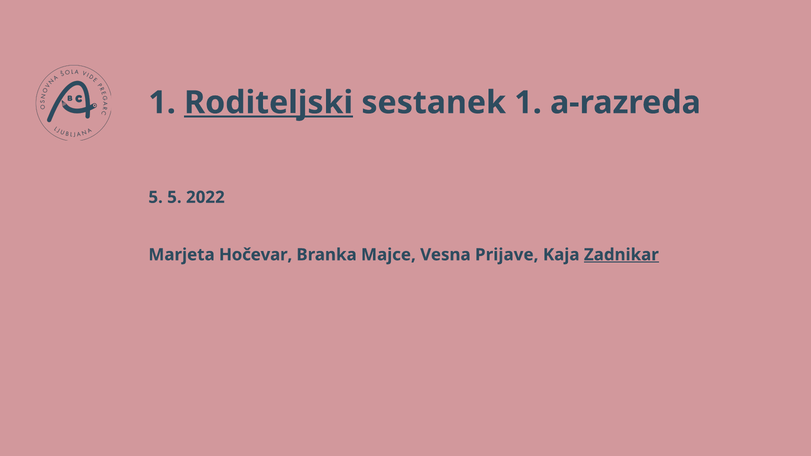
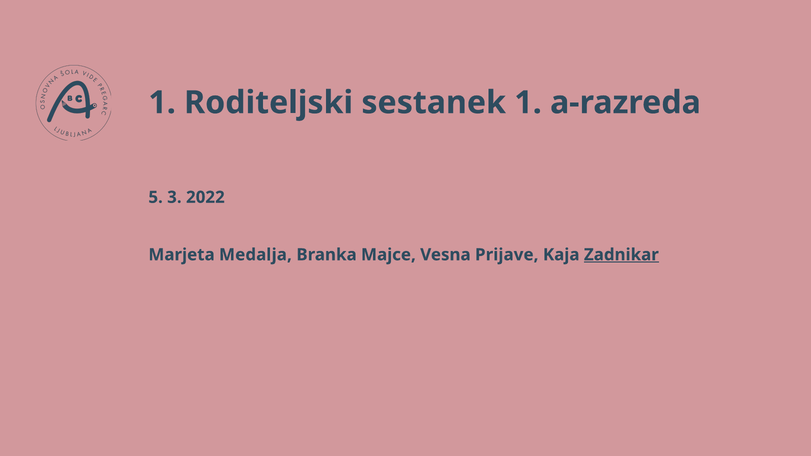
Roditeljski underline: present -> none (269, 103)
5 5: 5 -> 3 (174, 197)
Hočevar: Hočevar -> Medalja (255, 255)
